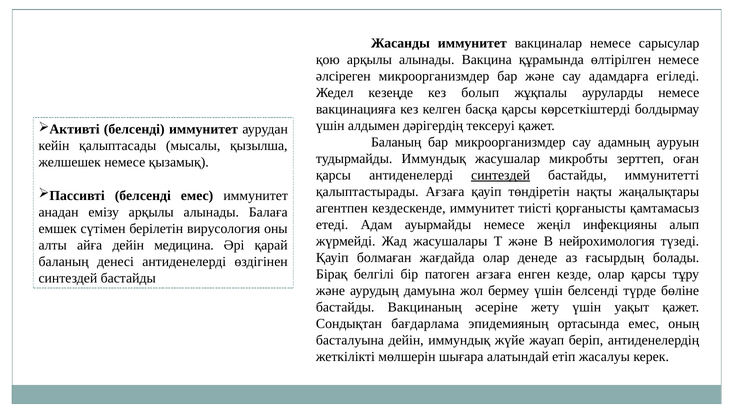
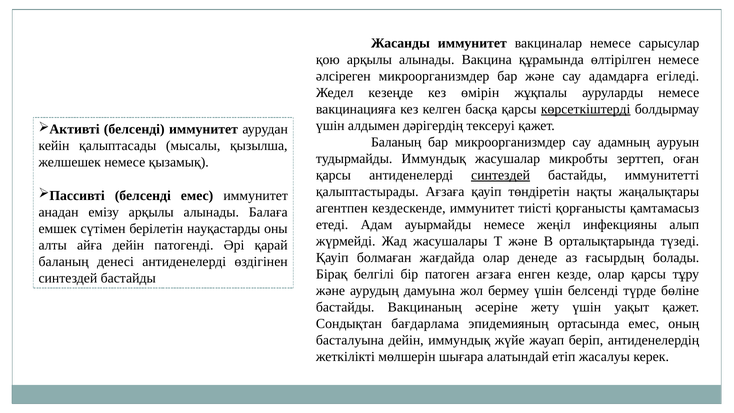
болып: болып -> өмірін (480, 93)
көрсеткіштерді underline: none -> present (586, 109)
вирусология: вирусология -> науқастарды (224, 228)
нейрохимология: нейрохимология -> орталықтарында (607, 241)
медицина: медицина -> патогенді (184, 245)
